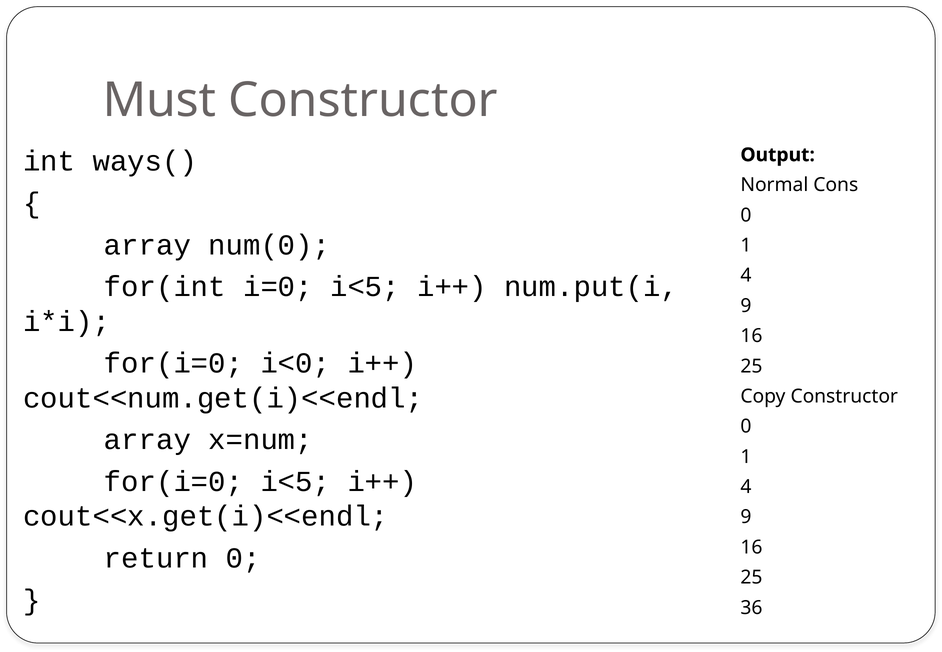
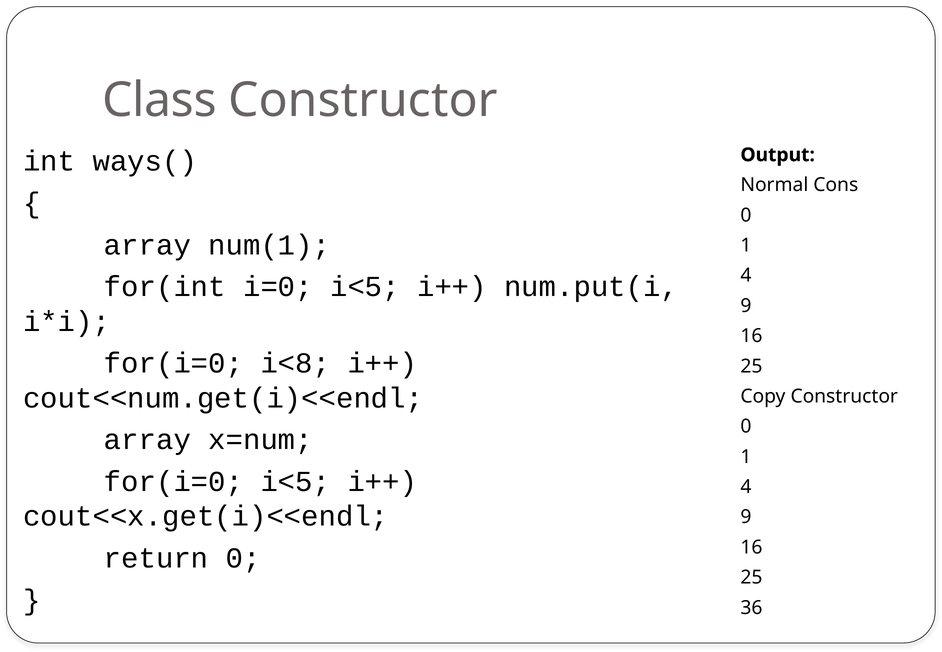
Must: Must -> Class (160, 100)
num(0: num(0 -> num(1 (269, 245)
i<0: i<0 -> i<8 (295, 363)
